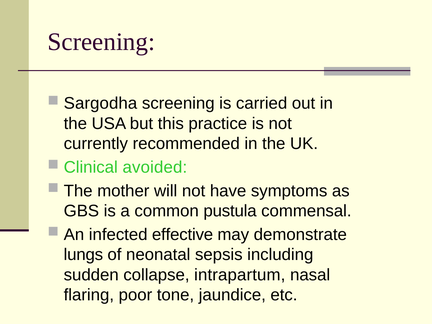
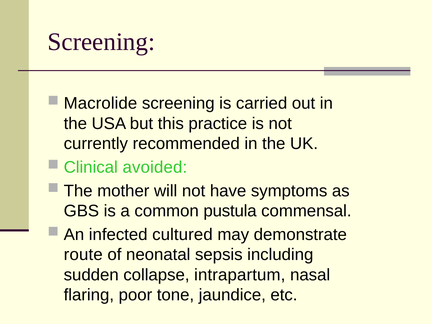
Sargodha: Sargodha -> Macrolide (100, 103)
effective: effective -> cultured (182, 235)
lungs: lungs -> route (83, 255)
